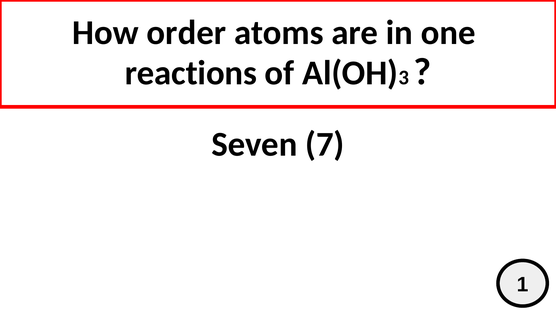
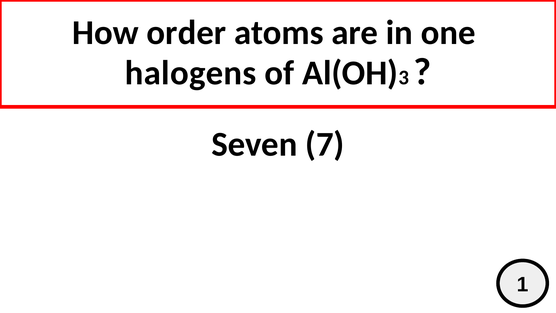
reactions: reactions -> halogens (191, 73)
